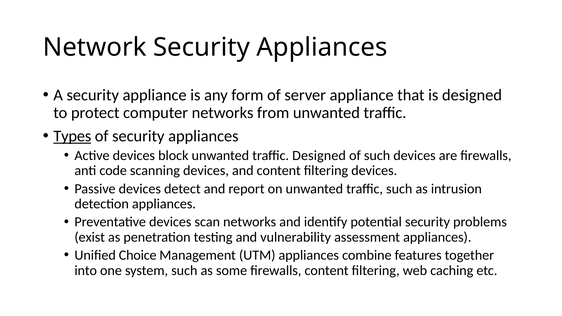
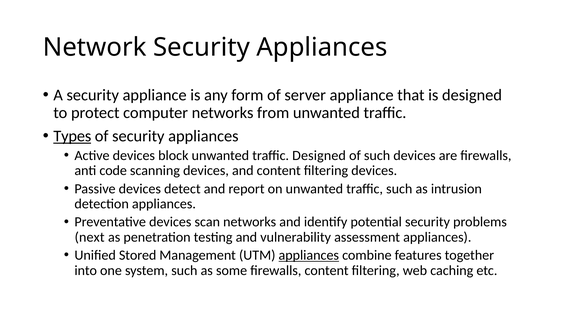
exist: exist -> next (90, 237)
Choice: Choice -> Stored (138, 255)
appliances underline: none -> present (309, 255)
